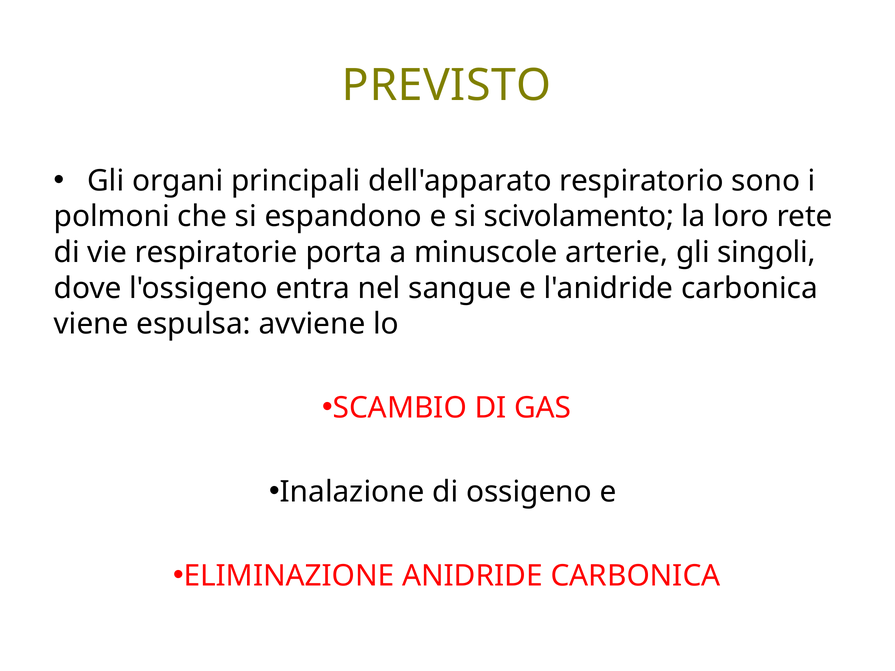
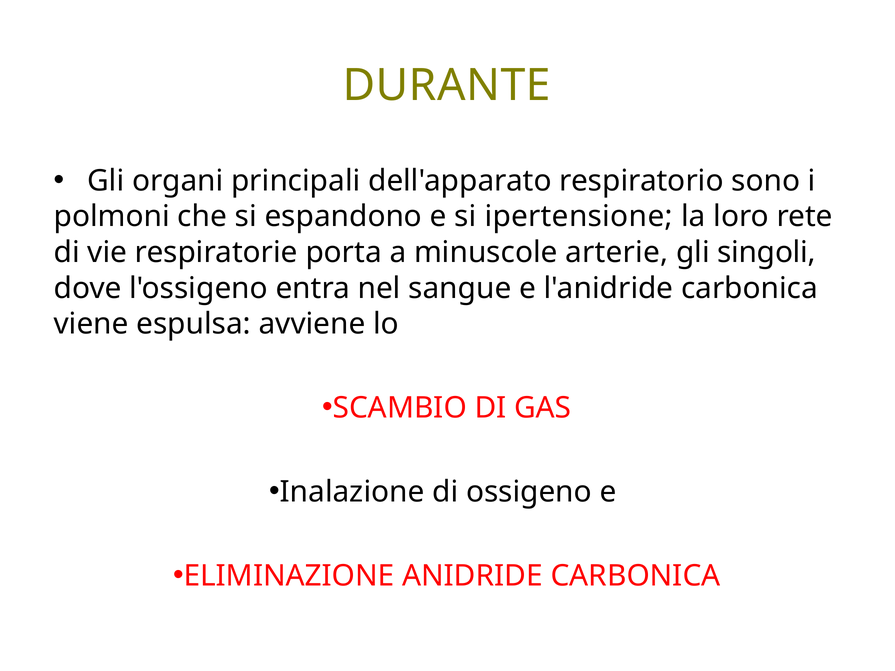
PREVISTO: PREVISTO -> DURANTE (447, 85)
scivolamento: scivolamento -> ipertensione (579, 217)
